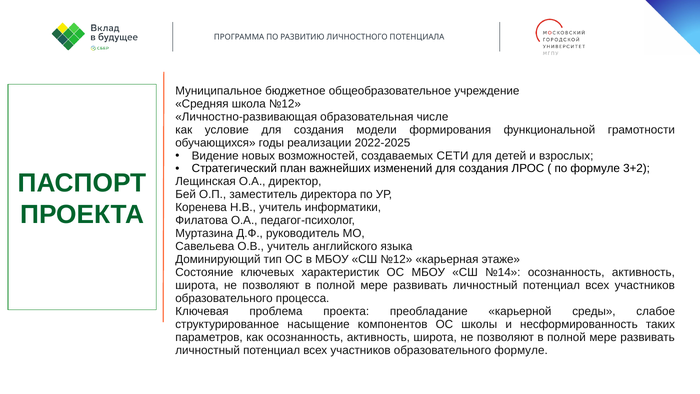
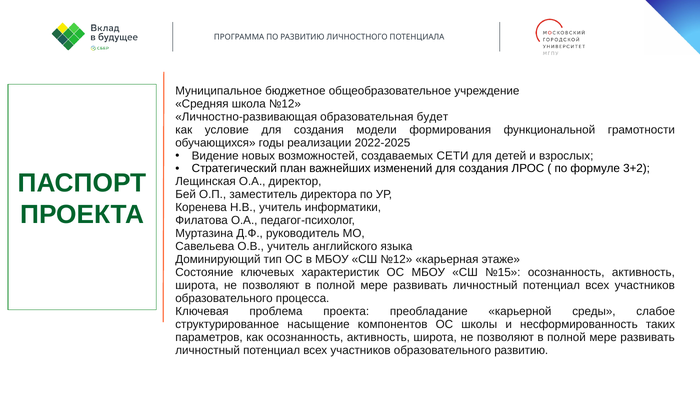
числе: числе -> будет (432, 117)
№14: №14 -> №15 (503, 272)
образовательного формуле: формуле -> развитию (521, 350)
